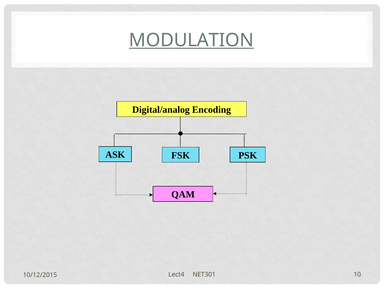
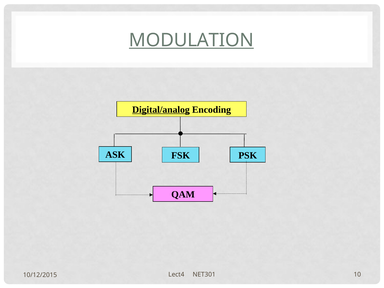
Digital/analog underline: none -> present (161, 110)
